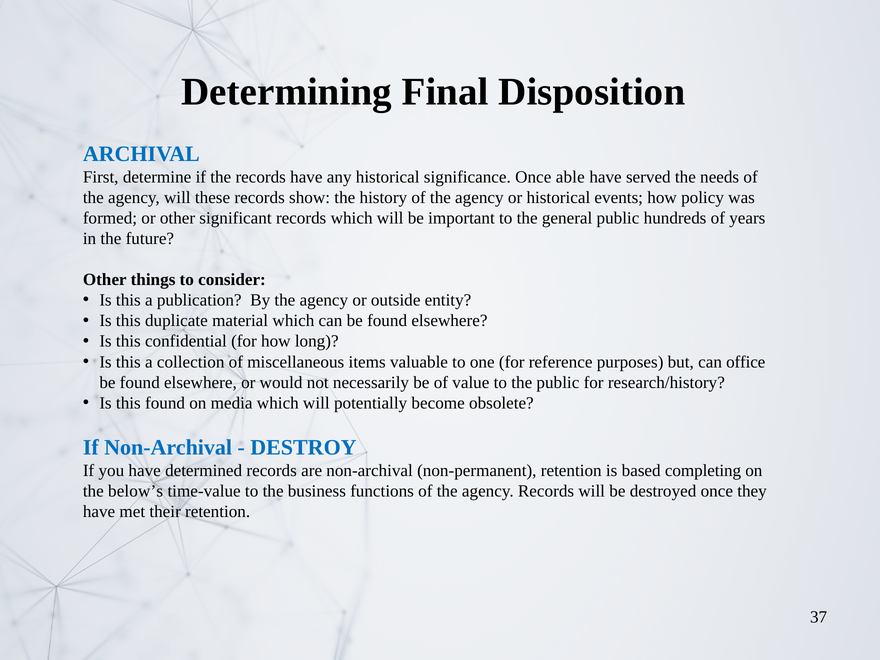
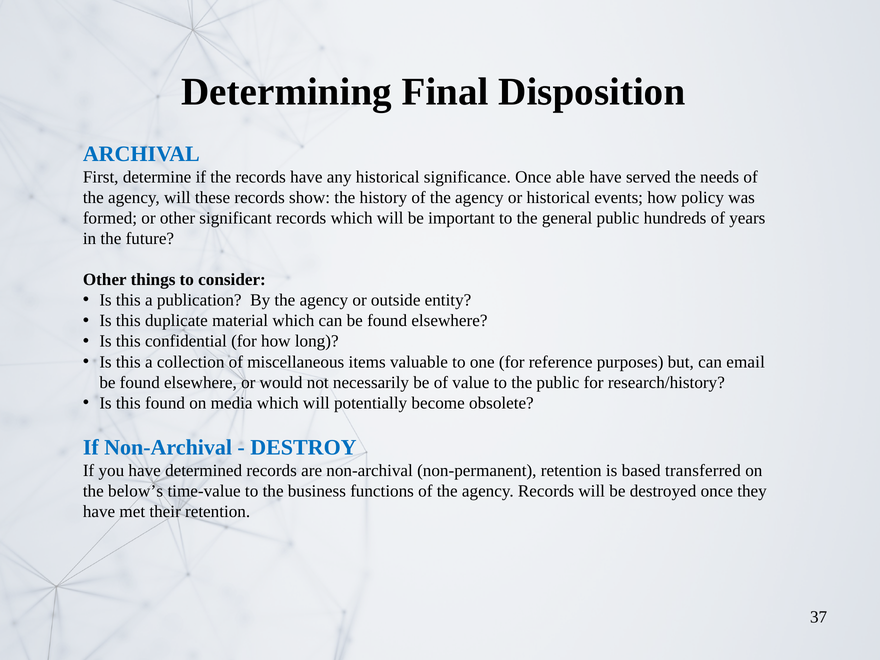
office: office -> email (746, 362)
completing: completing -> transferred (703, 470)
